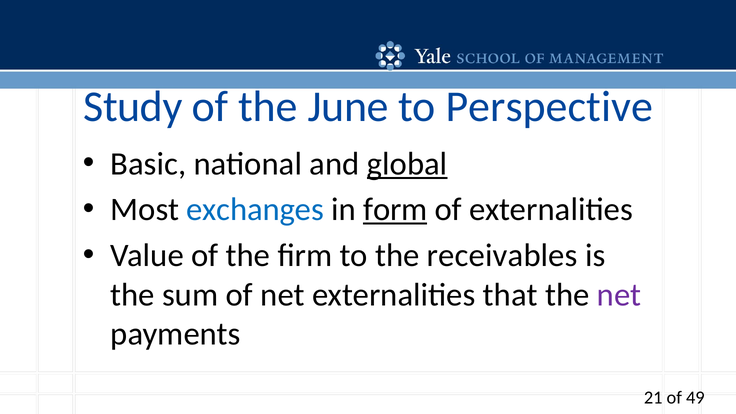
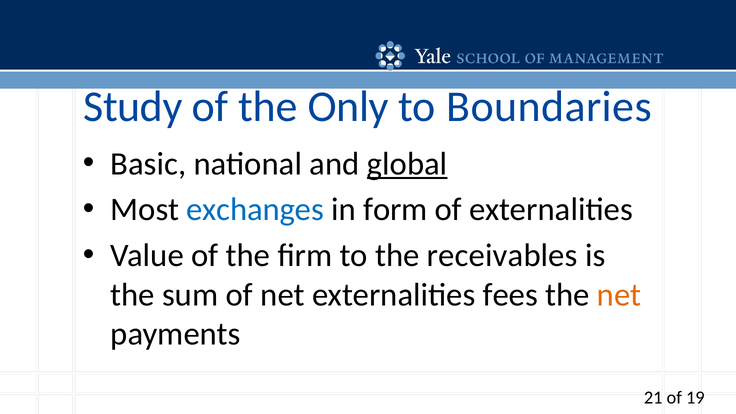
June: June -> Only (348, 107)
Perspective: Perspective -> Boundaries (549, 107)
form underline: present -> none (395, 210)
that: that -> fees (510, 295)
net colour: purple -> orange (619, 295)
49: 49 -> 19 (695, 398)
